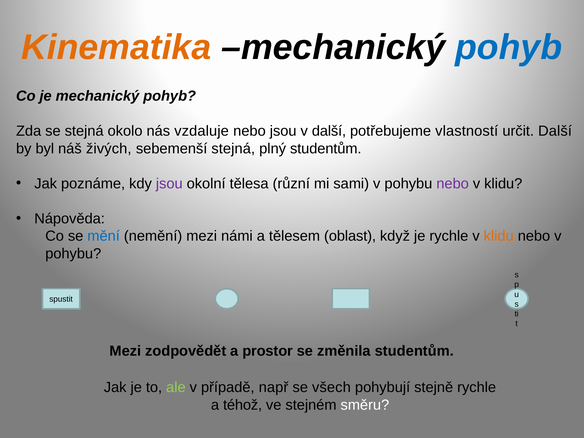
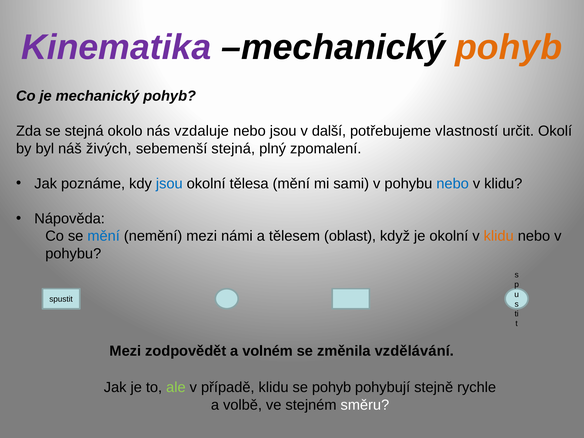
Kinematika colour: orange -> purple (116, 47)
pohyb colour: blue -> orange (509, 47)
určit Další: Další -> Okolí (555, 131)
plný studentům: studentům -> zpomalení (326, 149)
jsou colour: purple -> blue (169, 184)
tělesa různí: různí -> mění (291, 184)
nebo colour: purple -> blue (453, 184)
je rychle: rychle -> okolní (449, 236)
prostor: prostor -> volném (268, 351)
změnila studentům: studentům -> vzdělávání (414, 351)
případě např: např -> klidu (274, 387)
se všech: všech -> pohyb (332, 387)
téhož: téhož -> volbě (243, 405)
